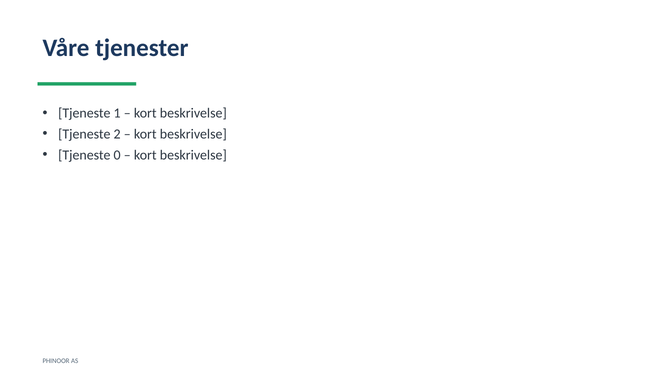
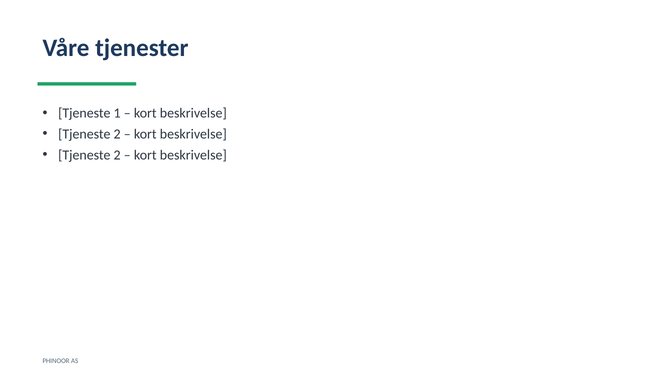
0: 0 -> 2 (117, 155)
